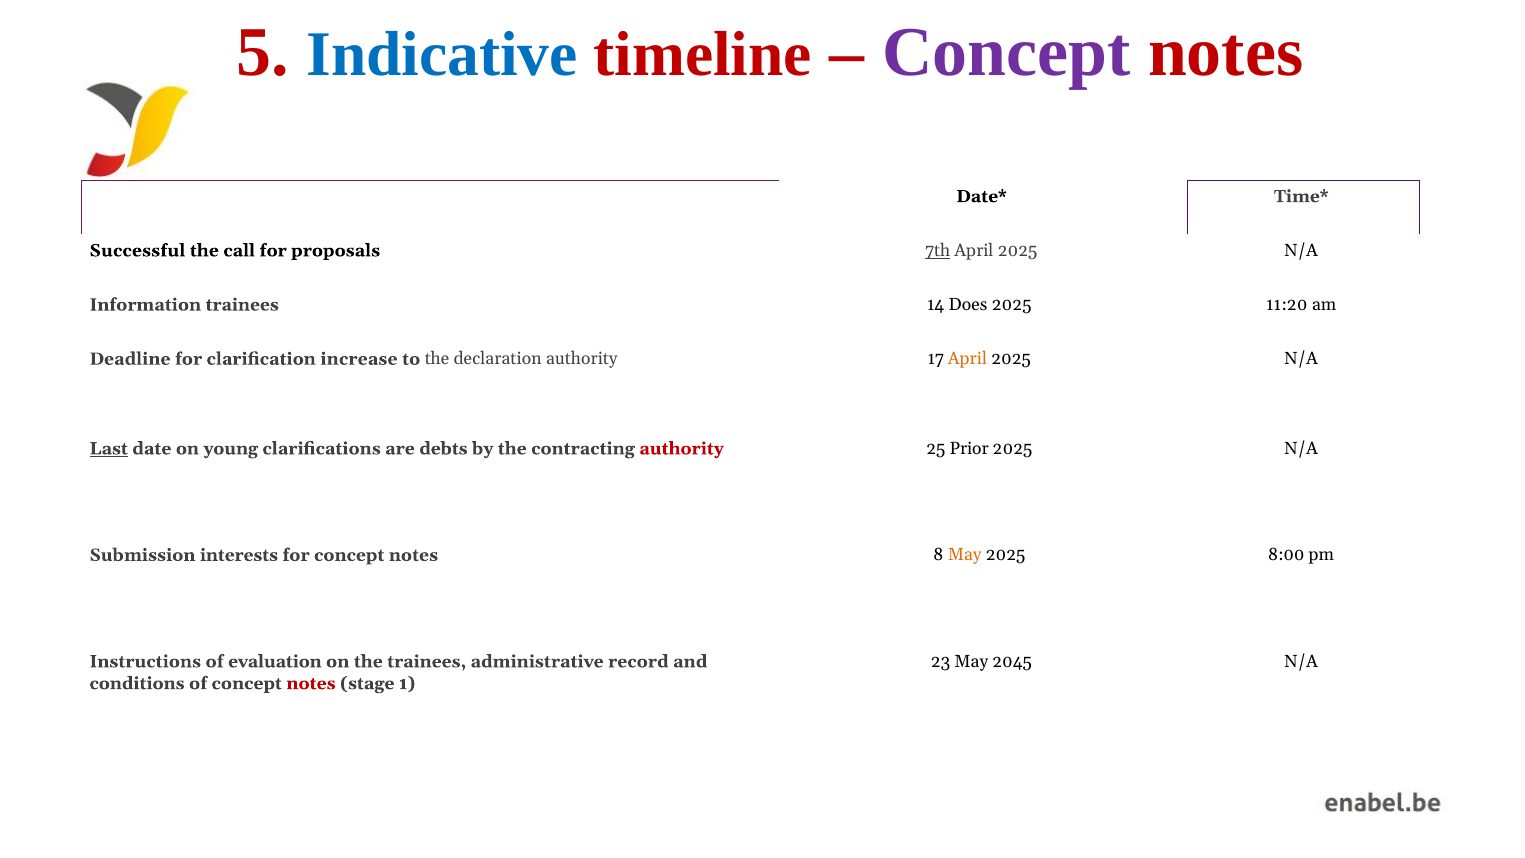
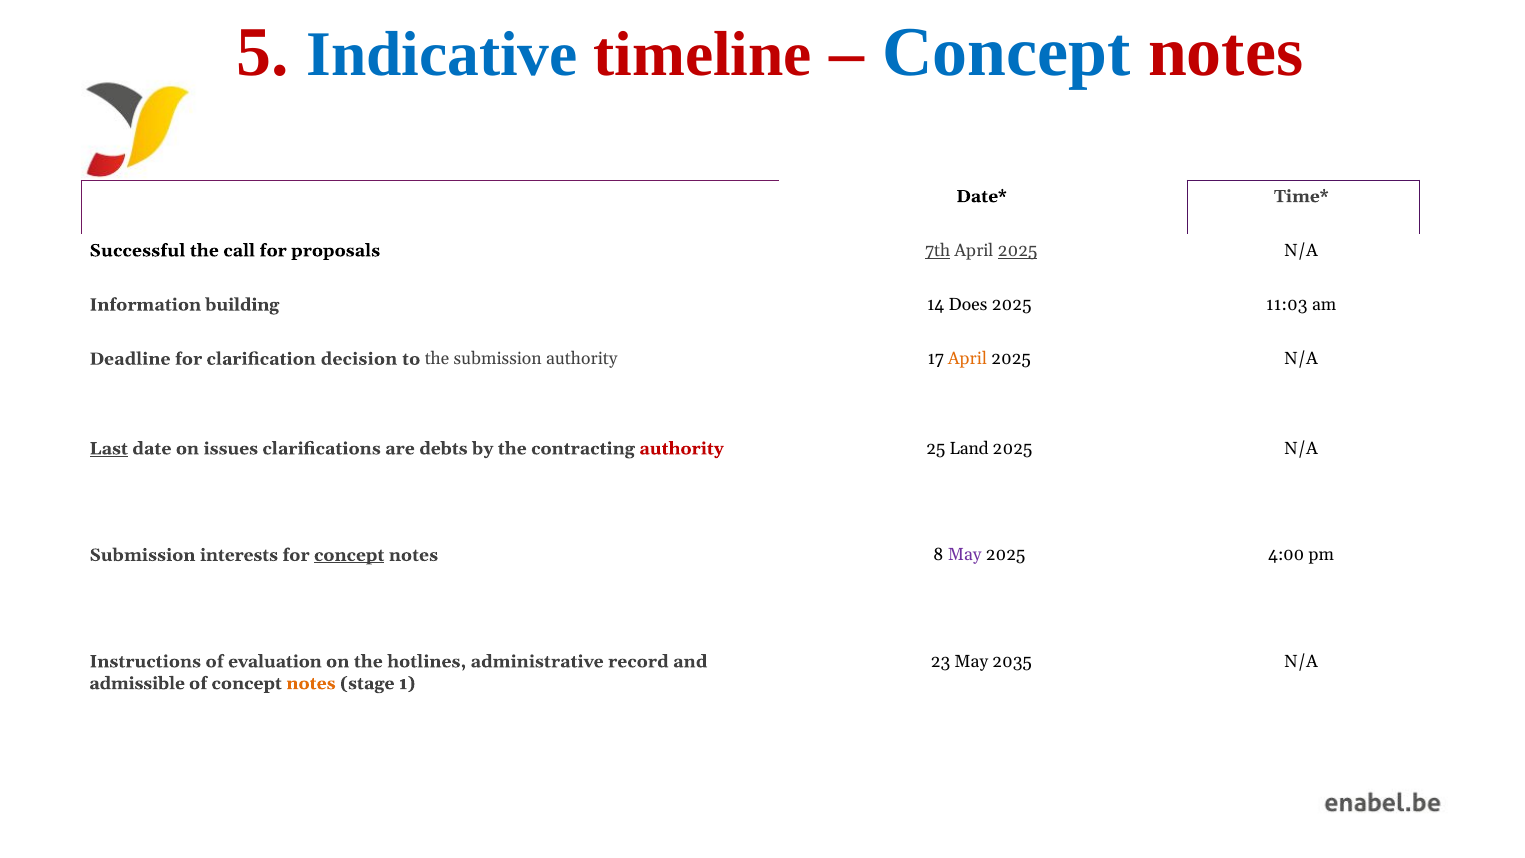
Concept colour: purple -> blue (1006, 52)
2025 underline: none -> present (1018, 250)
Information trainees: trainees -> building (242, 305)
11:20: 11:20 -> 11:03 (1287, 305)
increase: increase -> decision (359, 359)
the declaration: declaration -> submission (498, 359)
young: young -> issues (231, 448)
Prior: Prior -> Land (969, 448)
concept underline: none -> present (349, 555)
May colour: orange -> purple (965, 555)
8:00: 8:00 -> 4:00 (1286, 555)
the trainees: trainees -> hotlines (427, 661)
2045: 2045 -> 2035 (1012, 661)
conditions: conditions -> admissible (137, 683)
notes colour: red -> orange (311, 683)
